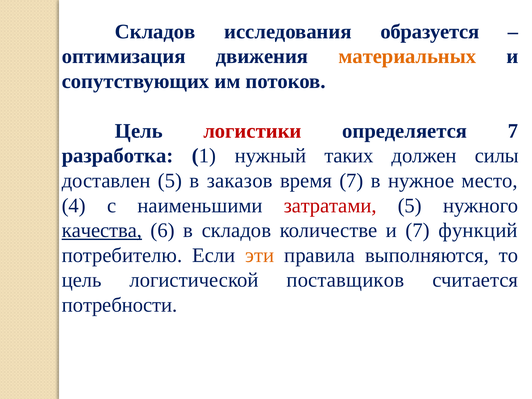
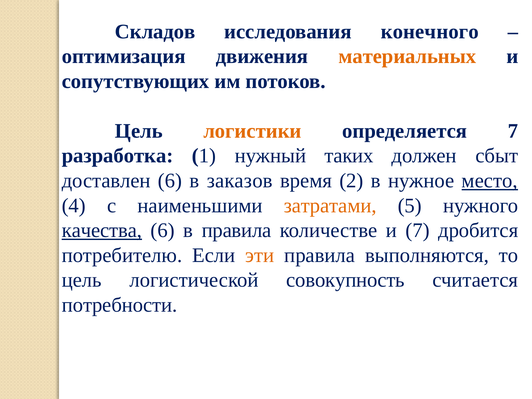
образуется: образуется -> конечного (430, 32)
логистики colour: red -> orange (252, 131)
силы: силы -> сбыт (497, 156)
доставлен 5: 5 -> 6 (170, 181)
время 7: 7 -> 2 (351, 181)
место underline: none -> present (490, 181)
затратами colour: red -> orange (330, 206)
в складов: складов -> правила (237, 230)
функций: функций -> дробится (478, 230)
поставщиков: поставщиков -> совокупность (345, 280)
